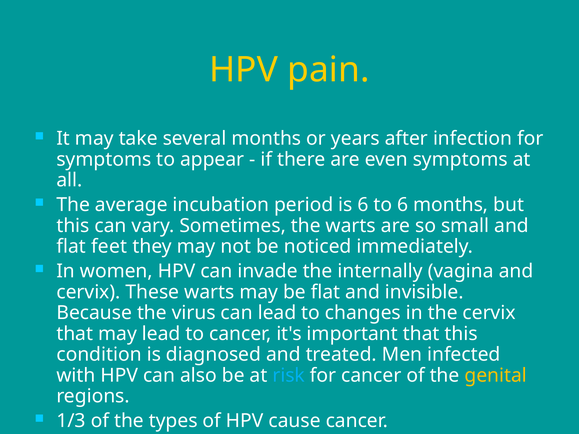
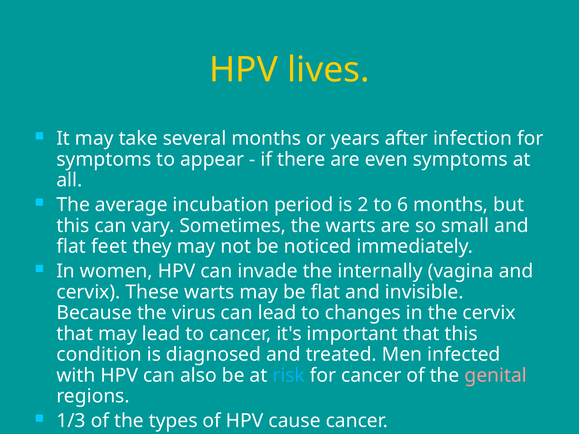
pain: pain -> lives (328, 70)
is 6: 6 -> 2 (363, 205)
genital colour: yellow -> pink (496, 376)
